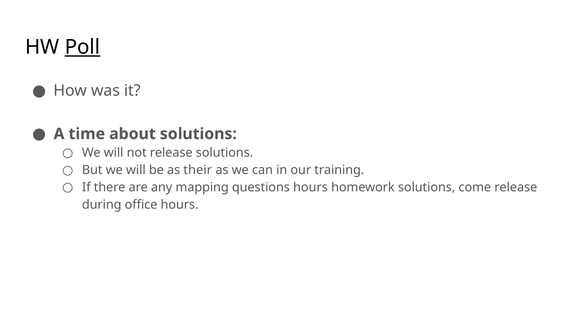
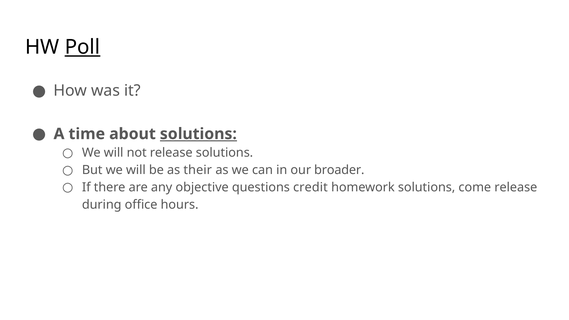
solutions underline: none -> present (198, 134)
training: training -> broader (339, 170)
mapping: mapping -> objective (202, 187)
questions hours: hours -> credit (310, 187)
